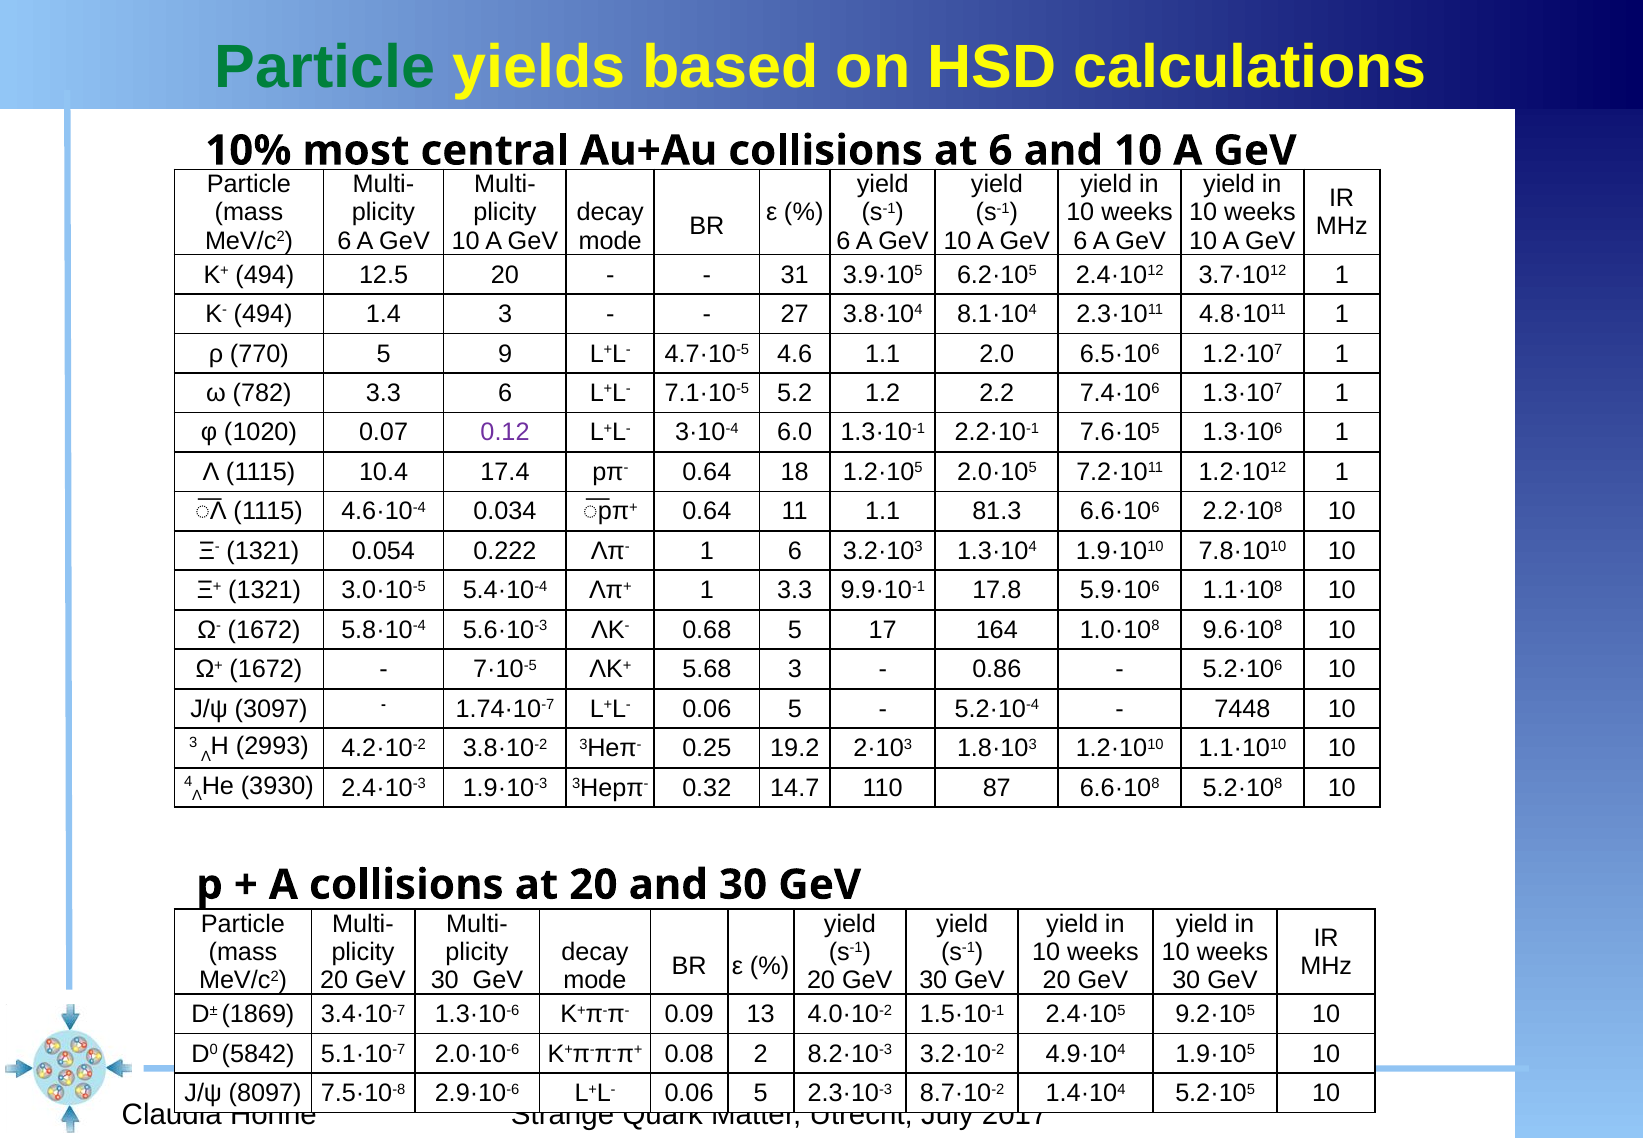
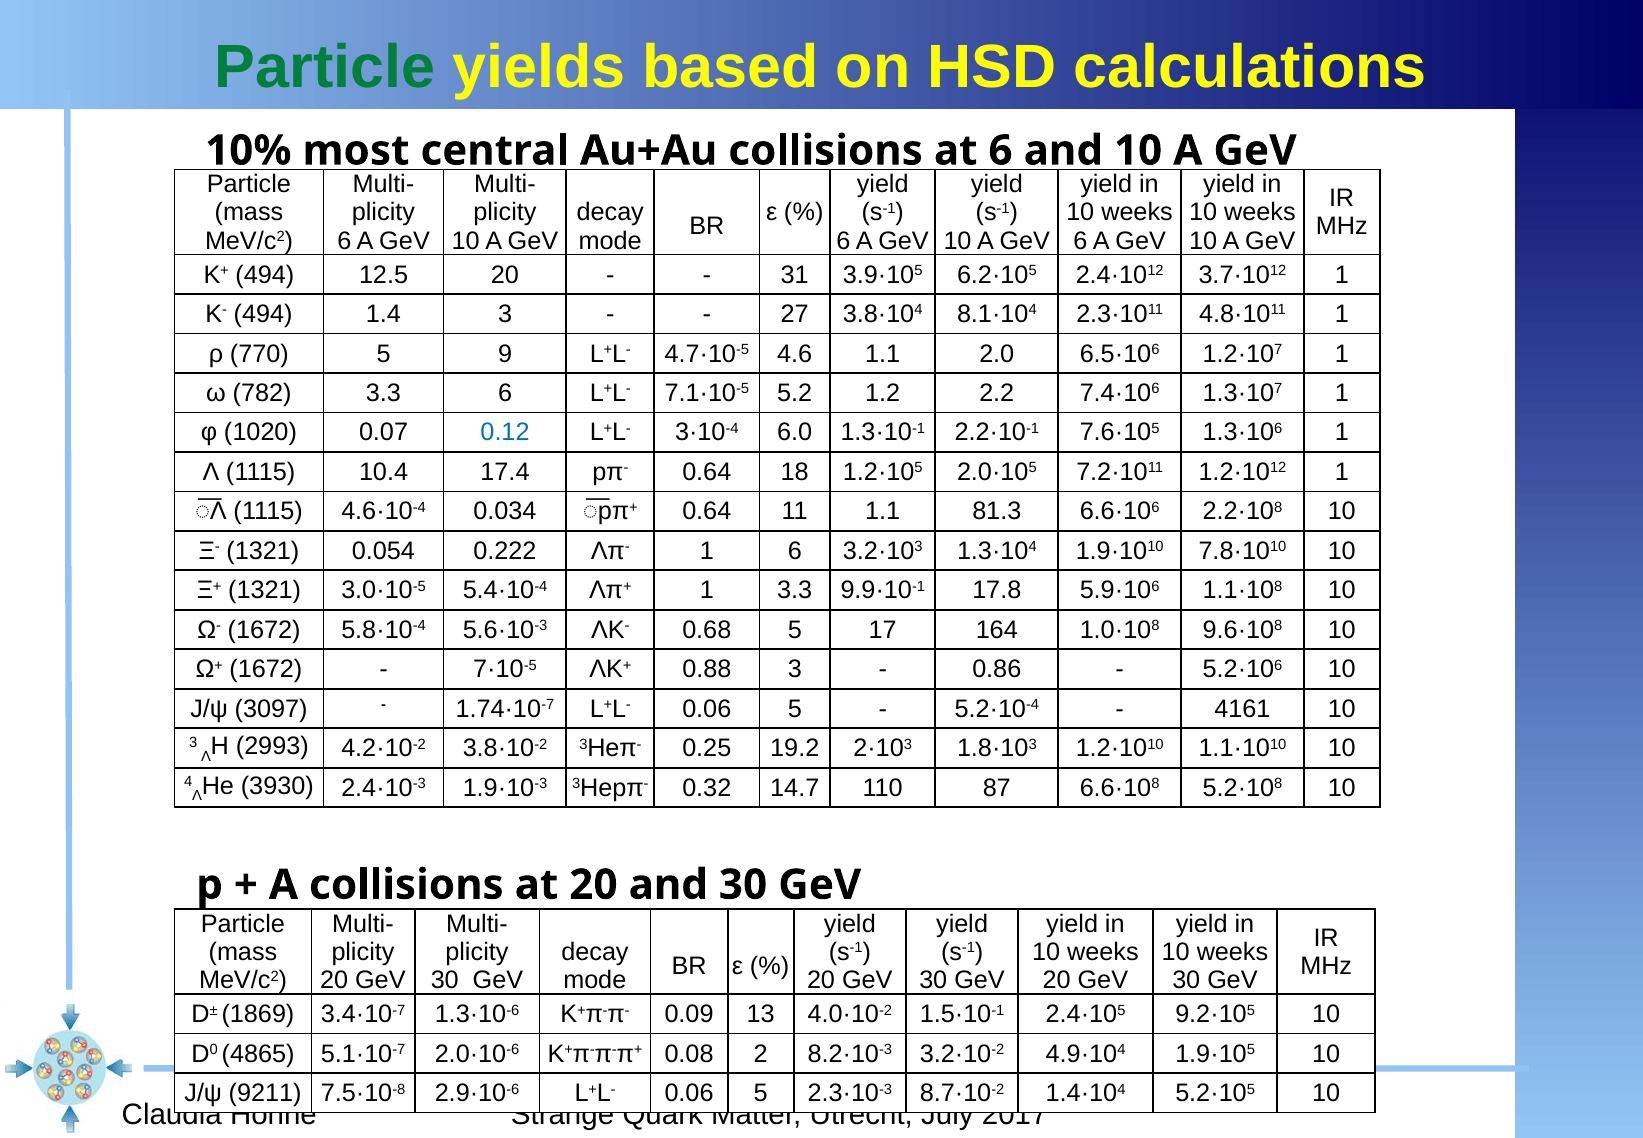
0.12 colour: purple -> blue (505, 432)
5.68: 5.68 -> 0.88 (707, 669)
7448: 7448 -> 4161 (1242, 709)
5842: 5842 -> 4865 (258, 1053)
8097: 8097 -> 9211 (265, 1093)
